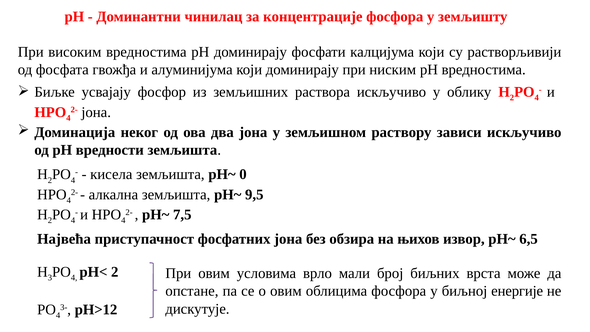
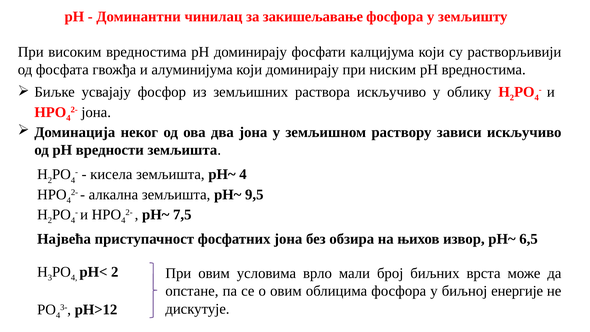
концентрације: концентрације -> закишељавање (313, 16)
pH~ 0: 0 -> 4 (243, 174)
